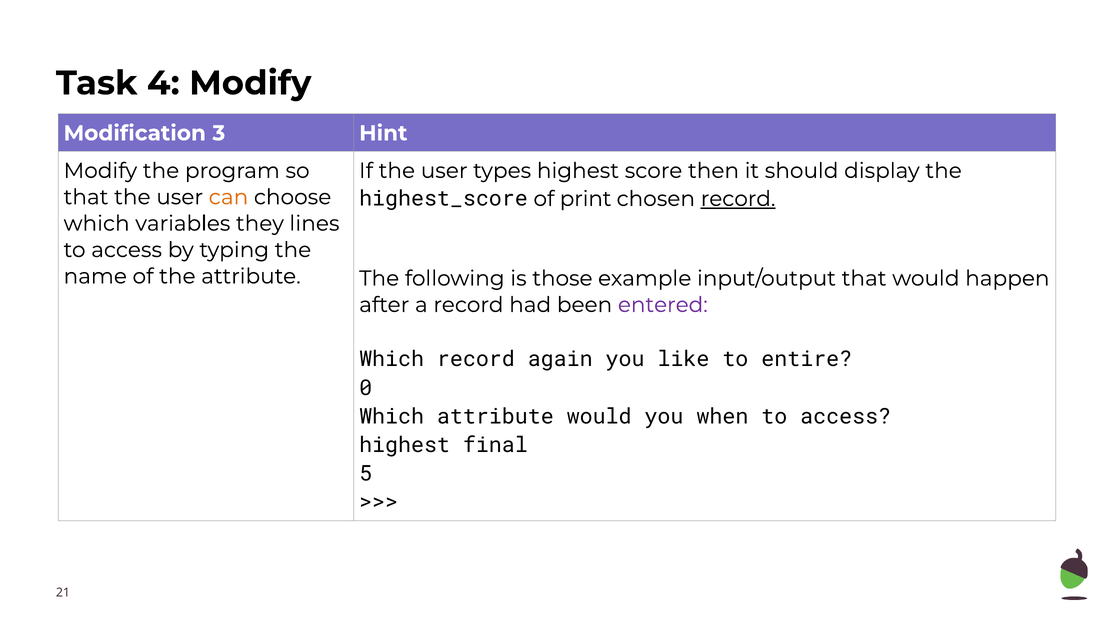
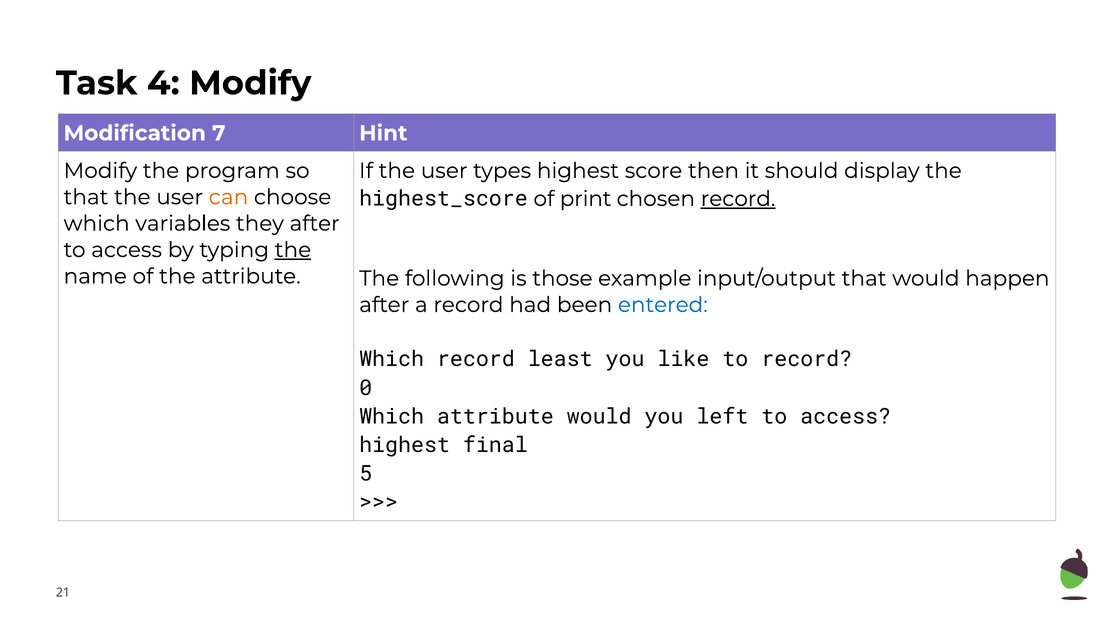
3: 3 -> 7 (219, 133)
they lines: lines -> after (315, 223)
the underline: none -> present (293, 250)
entered colour: purple -> blue (663, 305)
again: again -> least (560, 359)
to entire: entire -> record (807, 359)
when: when -> left (722, 416)
